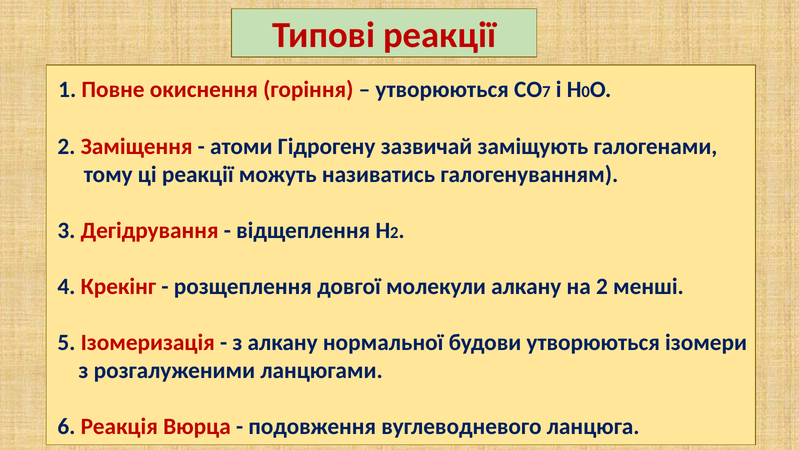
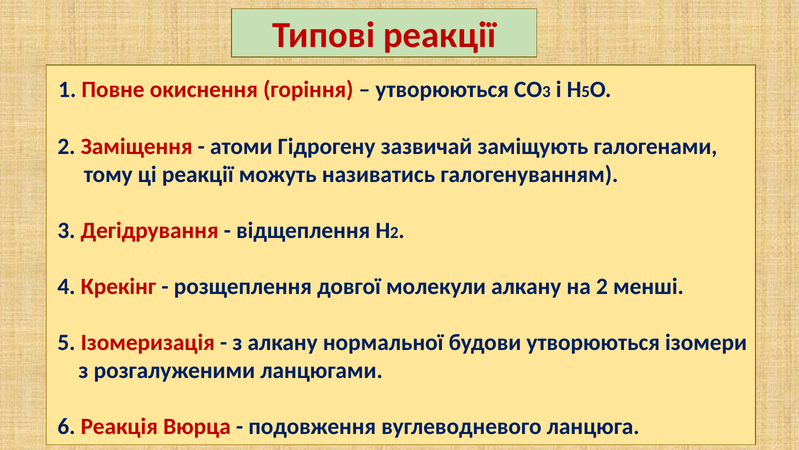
7: 7 -> 3 (546, 92)
0: 0 -> 5 (586, 92)
